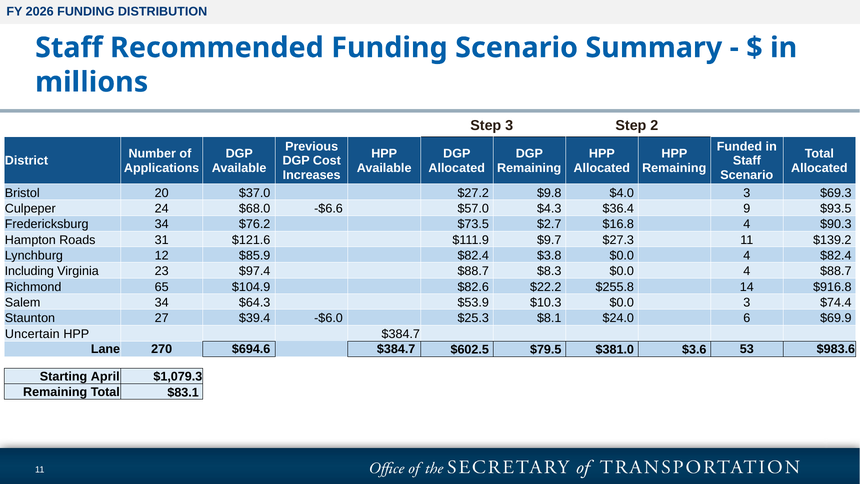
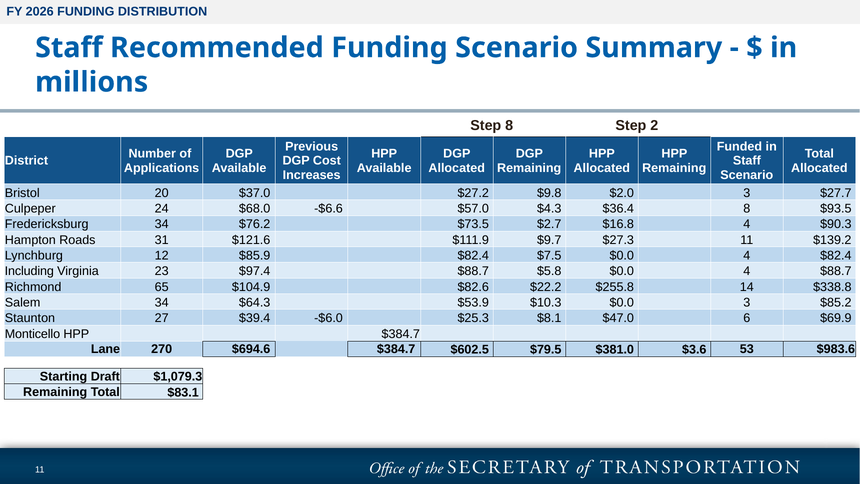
Step 3: 3 -> 8 (509, 126)
$4.0: $4.0 -> $2.0 (622, 193)
$69.3: $69.3 -> $27.7 (836, 193)
$36.4 9: 9 -> 8 (747, 209)
$3.8: $3.8 -> $7.5 (549, 255)
$8.3: $8.3 -> $5.8 (549, 271)
$916.8: $916.8 -> $338.8 (832, 287)
$74.4: $74.4 -> $85.2 (836, 302)
$24.0: $24.0 -> $47.0 (618, 318)
Uncertain: Uncertain -> Monticello (32, 334)
April: April -> Draft (105, 376)
